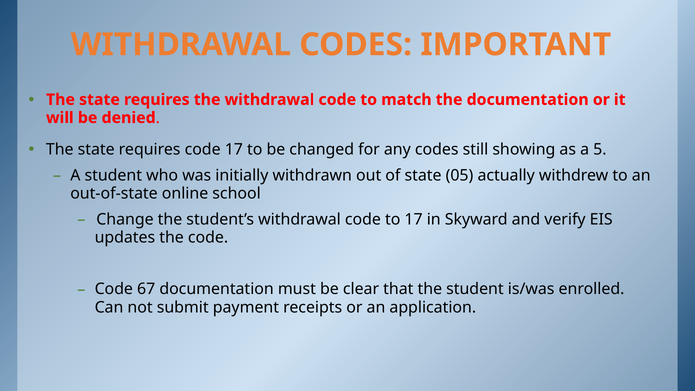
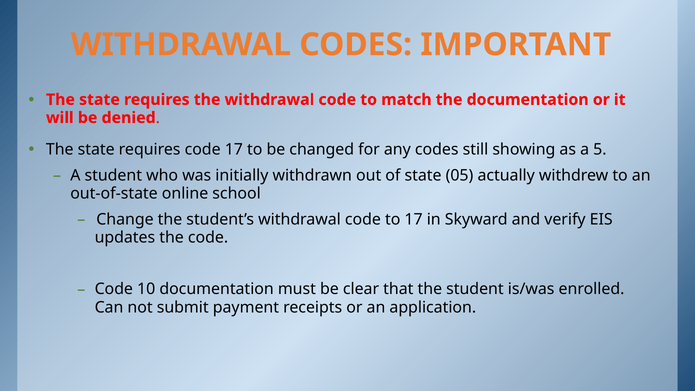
67: 67 -> 10 (146, 289)
